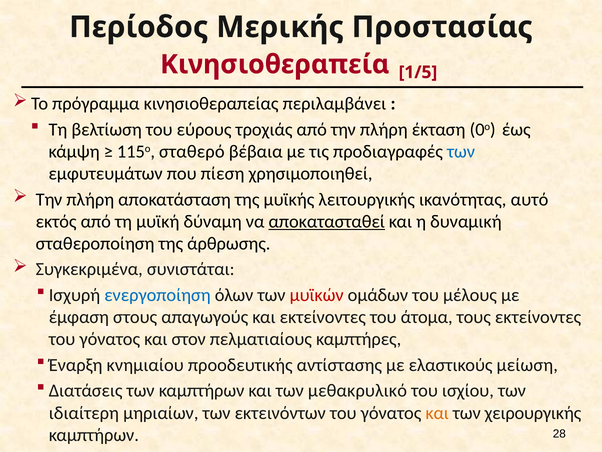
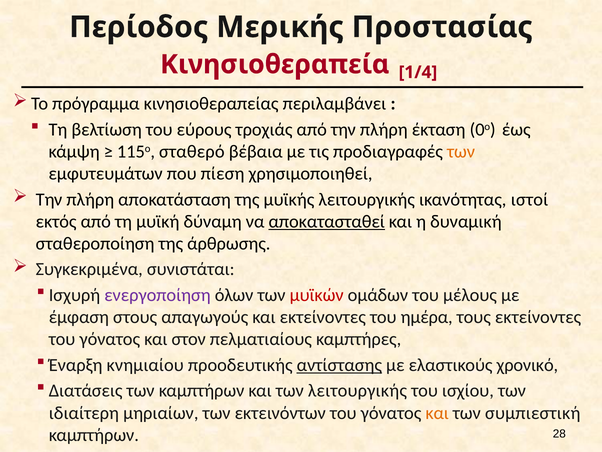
1/5: 1/5 -> 1/4 (418, 72)
των colour: blue -> orange (461, 151)
αυτό: αυτό -> ιστοί (530, 199)
ενεργοποίηση colour: blue -> purple (157, 295)
άτομα: άτομα -> ημέρα (427, 317)
αντίστασης underline: none -> present (339, 365)
μείωση: μείωση -> χρονικό (527, 365)
των μεθακρυλικό: μεθακρυλικό -> λειτουργικής (357, 390)
χειρουργικής: χειρουργικής -> συμπιεστική (533, 412)
